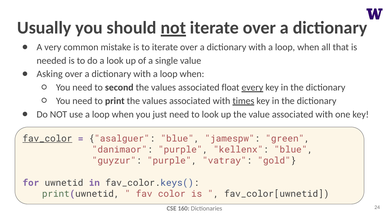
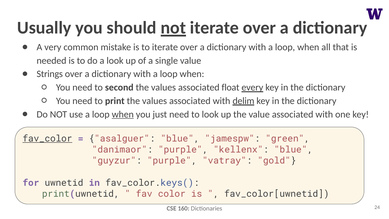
Asking: Asking -> Strings (50, 74)
times: times -> delim (243, 101)
when underline: none -> present (123, 114)
